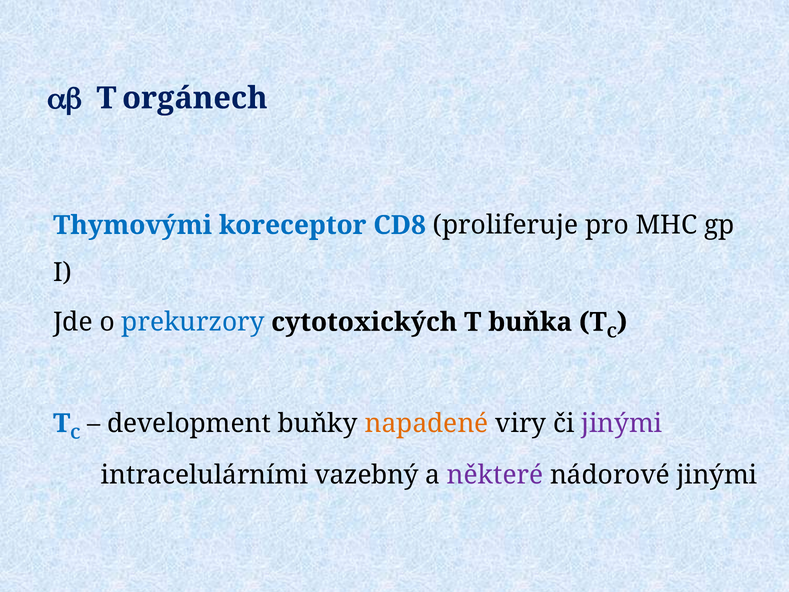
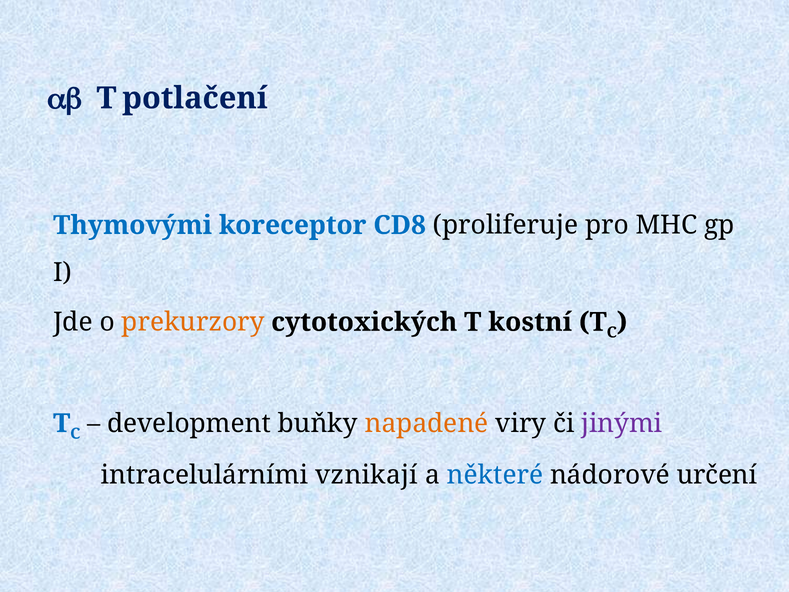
orgánech: orgánech -> potlačení (195, 98)
prekurzory colour: blue -> orange (193, 322)
buňka: buňka -> kostní (530, 322)
vazebný: vazebný -> vznikají (367, 475)
některé colour: purple -> blue (495, 475)
nádorové jinými: jinými -> určení (717, 475)
